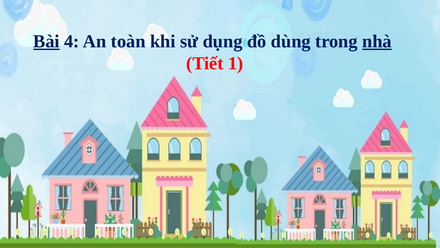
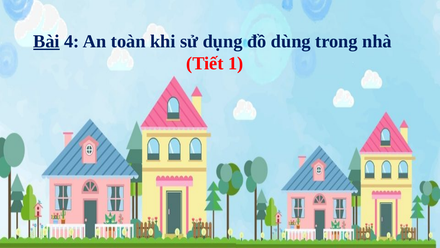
nhà underline: present -> none (377, 41)
